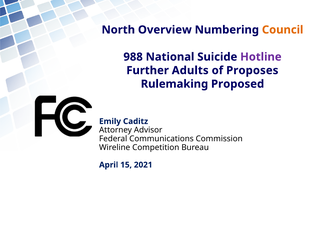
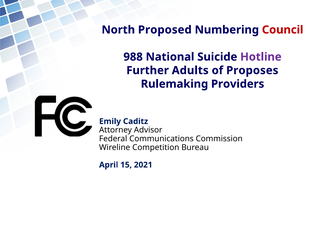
Overview: Overview -> Proposed (165, 30)
Council colour: orange -> red (283, 30)
Proposed: Proposed -> Providers (238, 84)
